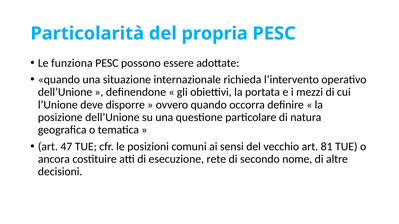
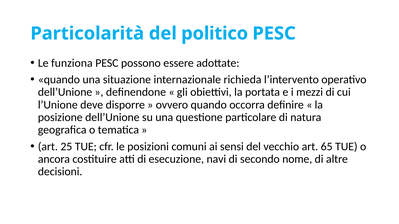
propria: propria -> politico (215, 34)
47: 47 -> 25 (66, 147)
81: 81 -> 65 (327, 147)
rete: rete -> navi (216, 159)
